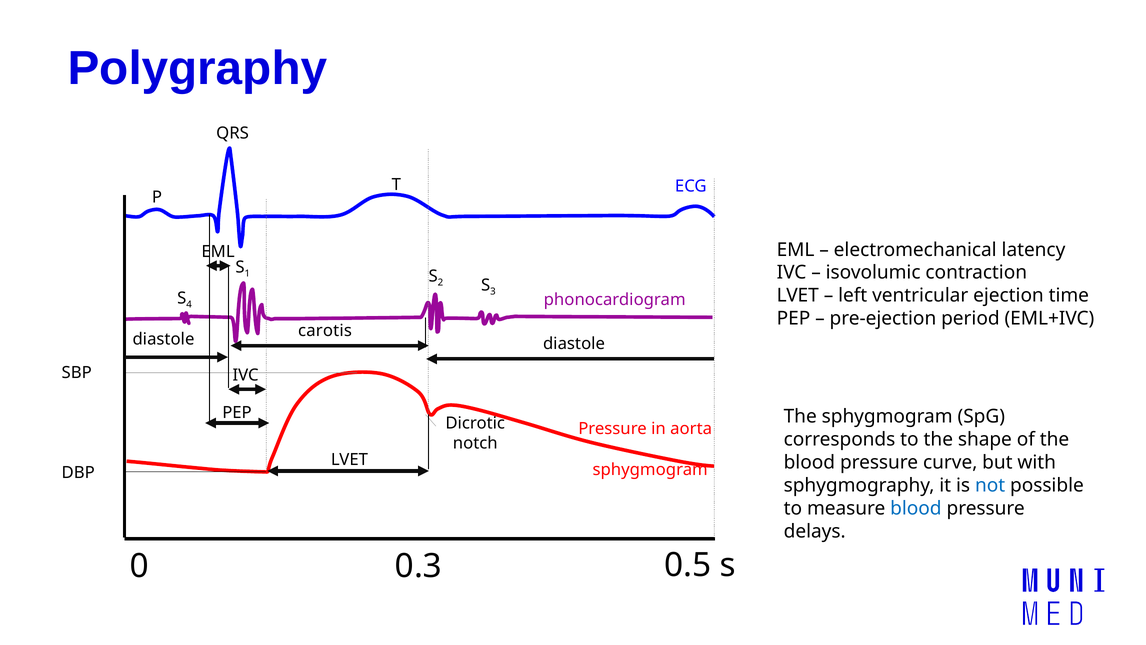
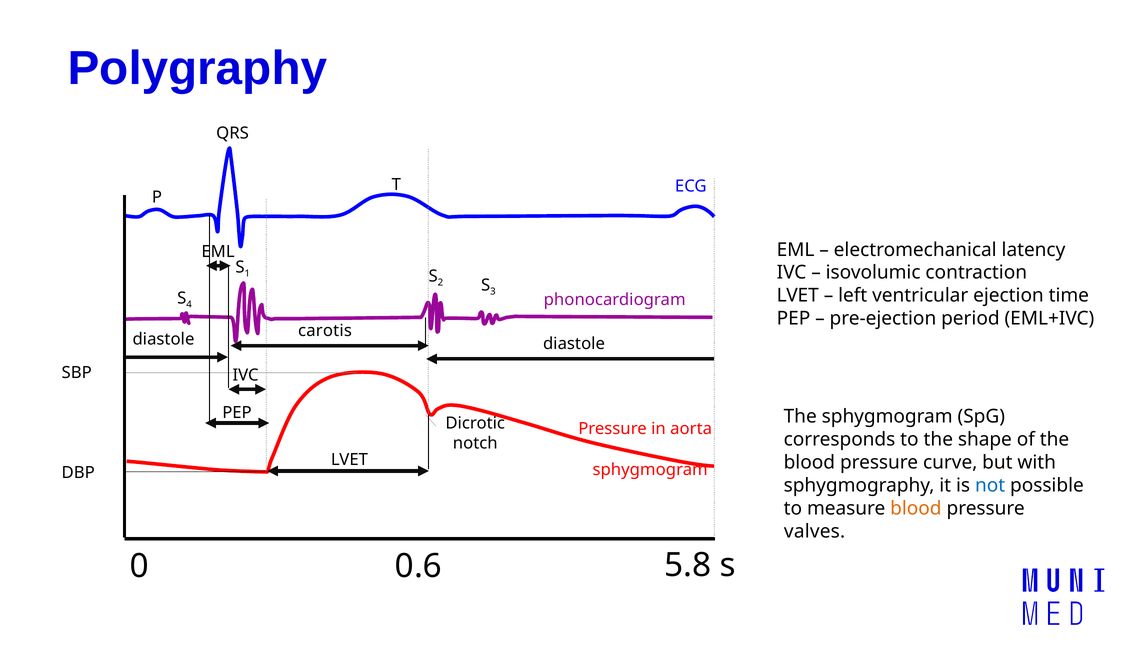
blood colour: blue -> orange (916, 508)
delays: delays -> valves (815, 531)
0.5: 0.5 -> 5.8 (688, 565)
0.3: 0.3 -> 0.6 (418, 566)
